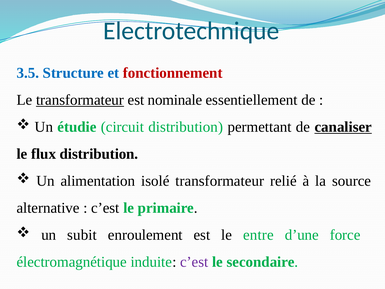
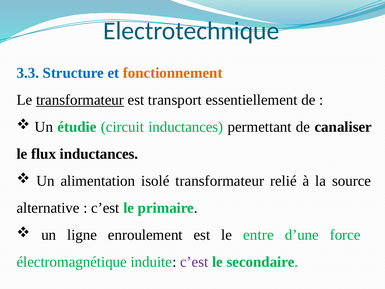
3.5: 3.5 -> 3.3 (28, 73)
fonctionnement colour: red -> orange (173, 73)
nominale: nominale -> transport (175, 100)
circuit distribution: distribution -> inductances (186, 127)
canaliser underline: present -> none (343, 127)
flux distribution: distribution -> inductances (99, 154)
subit: subit -> ligne (82, 235)
